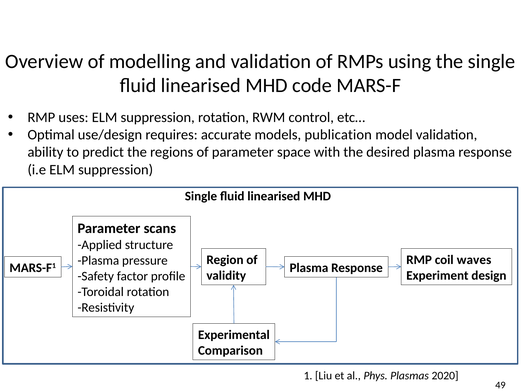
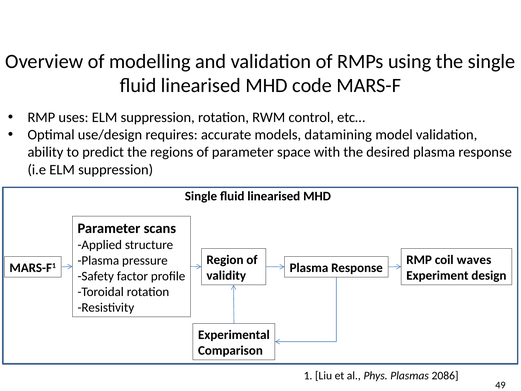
publication: publication -> datamining (338, 135)
2020: 2020 -> 2086 (445, 375)
